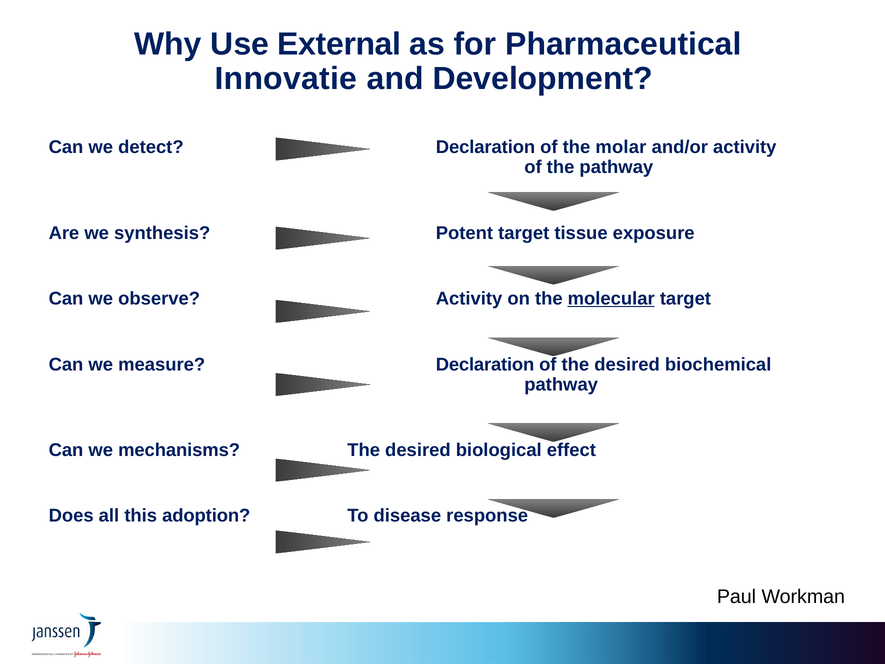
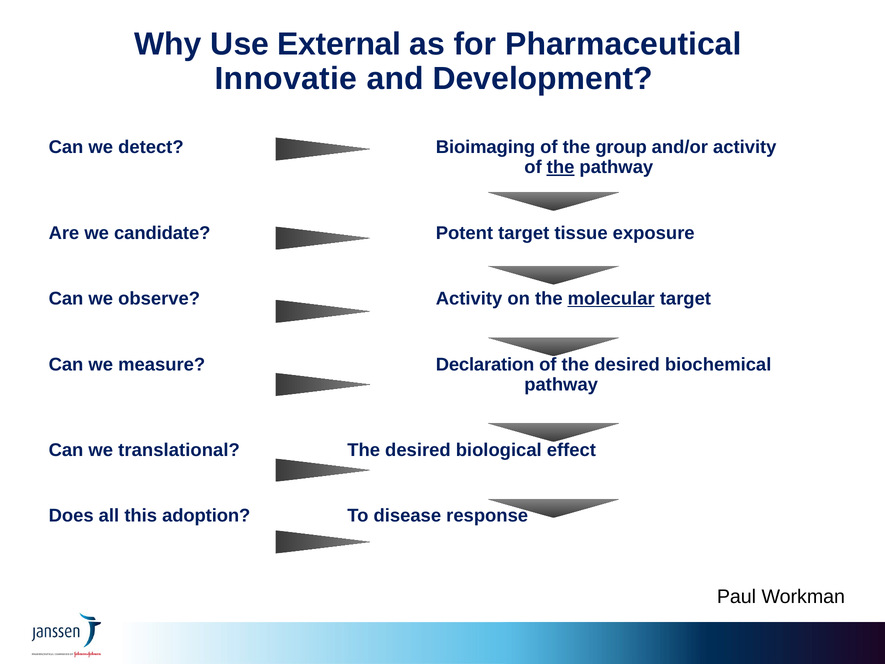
detect Declaration: Declaration -> Bioimaging (485, 147)
molar: molar -> group (621, 147)
the underline: none -> present (561, 167)
synthesis: synthesis -> candidate (162, 233)
mechanisms: mechanisms -> translational (179, 450)
